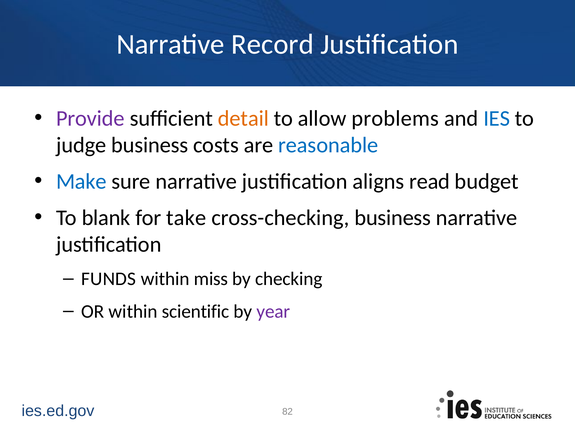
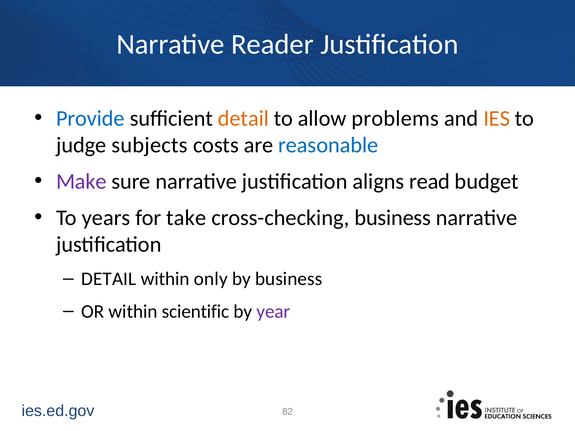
Record: Record -> Reader (272, 45)
Provide colour: purple -> blue (90, 118)
IES colour: blue -> orange (497, 118)
judge business: business -> subjects (150, 145)
Make colour: blue -> purple (81, 182)
blank: blank -> years (106, 218)
FUNDS: FUNDS -> DETAIL (109, 279)
miss: miss -> only (211, 279)
by checking: checking -> business (289, 279)
